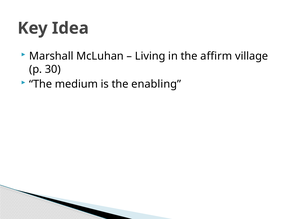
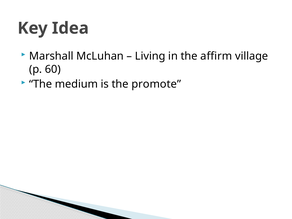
30: 30 -> 60 (53, 69)
enabling: enabling -> promote (156, 84)
